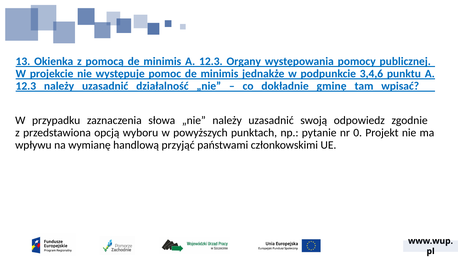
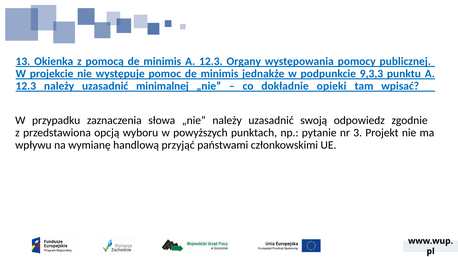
3,4,6: 3,4,6 -> 9,3,3 (371, 74)
działalność: działalność -> minimalnej (162, 86)
gminę: gminę -> opieki (332, 86)
0: 0 -> 3 (358, 133)
